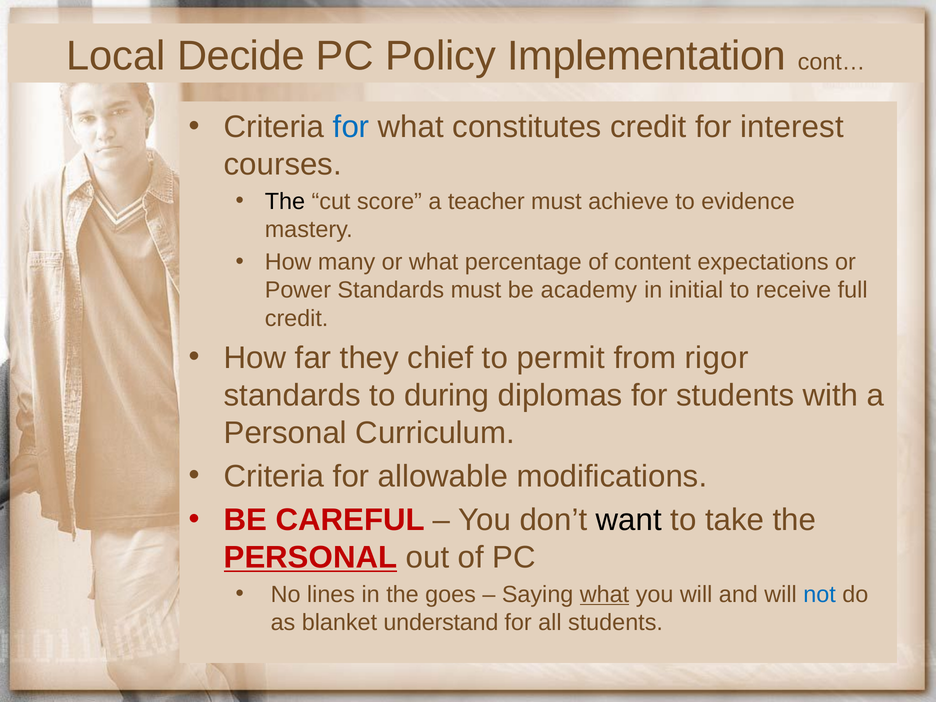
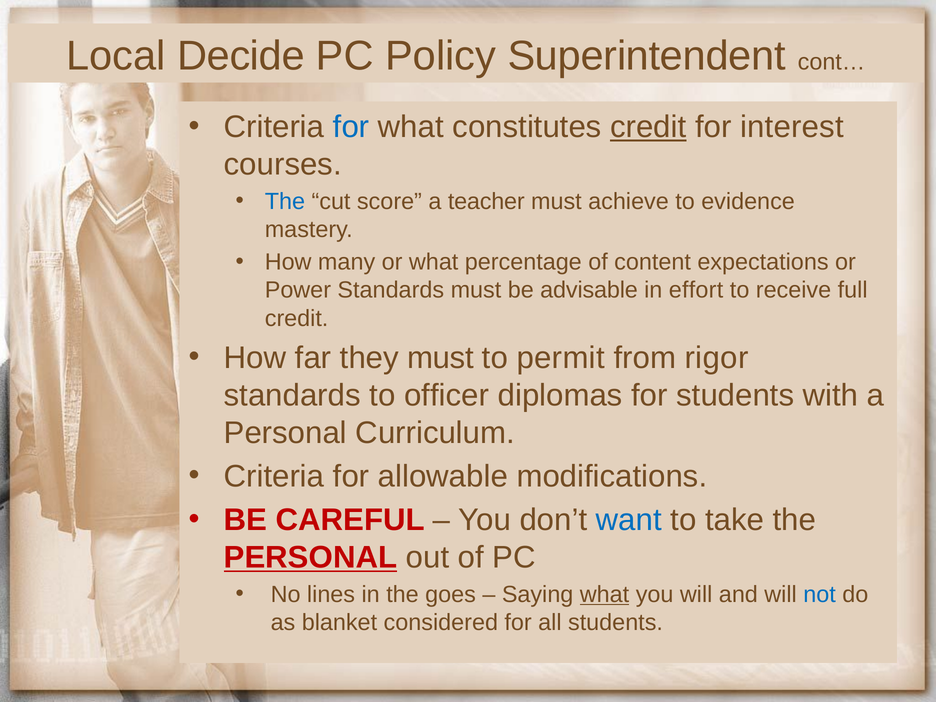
Implementation: Implementation -> Superintendent (647, 56)
credit underline: none -> present (648, 127)
The colour: black -> blue (285, 201)
academy: academy -> advisable (589, 290)
initial: initial -> effort (696, 290)
they chief: chief -> must (441, 358)
during: during -> officer (447, 395)
want colour: black -> blue (629, 520)
understand: understand -> considered (441, 622)
